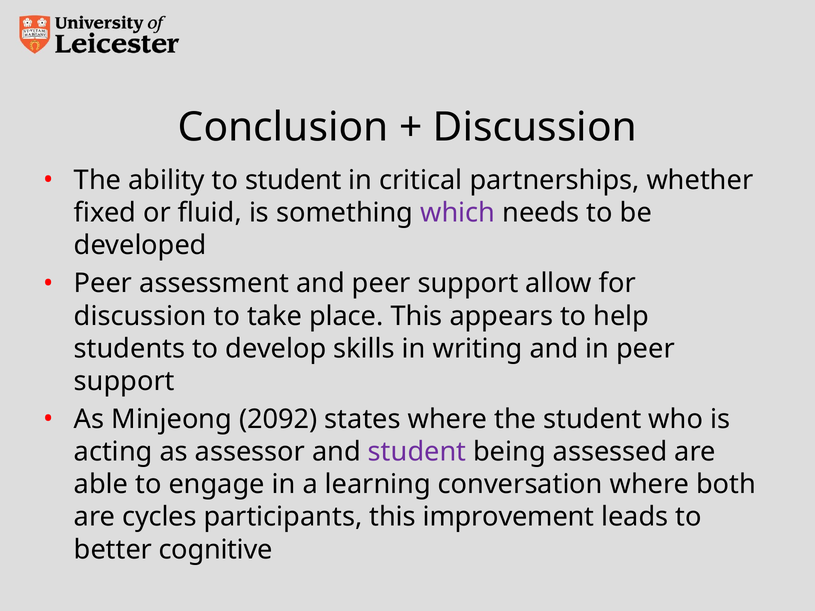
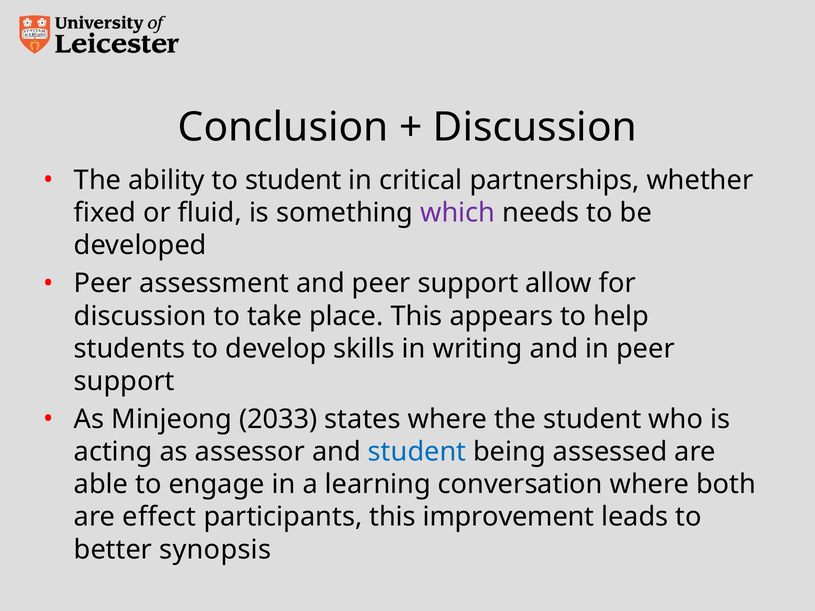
2092: 2092 -> 2033 (278, 419)
student colour: purple -> blue (417, 452)
cycles: cycles -> effect (159, 517)
cognitive: cognitive -> synopsis (215, 550)
